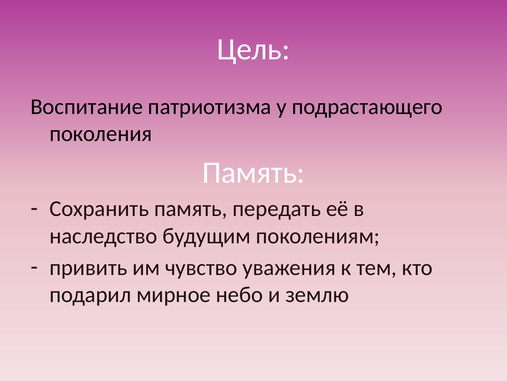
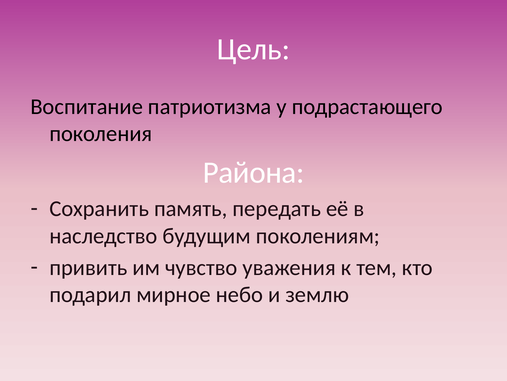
Память: Память -> Района (254, 172)
